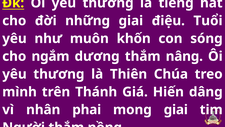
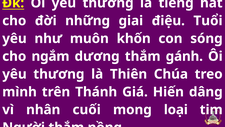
nâng: nâng -> gánh (184, 56)
phai: phai -> cuối (87, 109)
mong giai: giai -> loại (176, 109)
